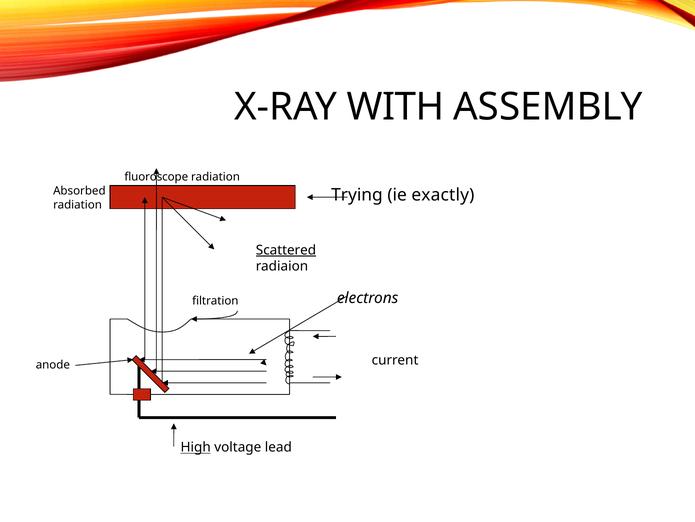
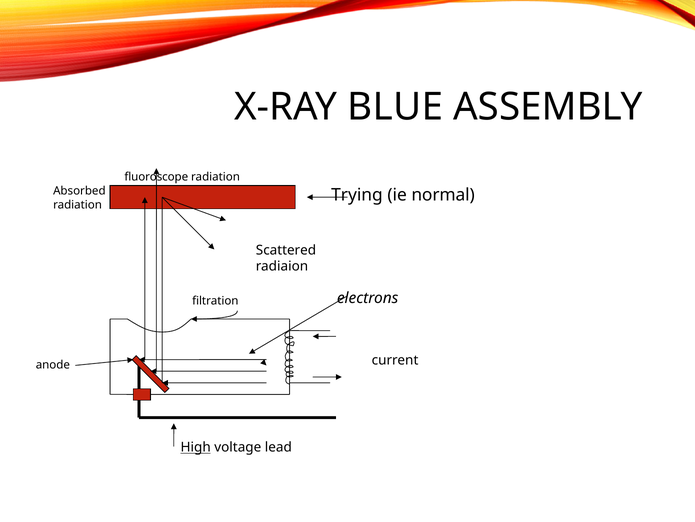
WITH: WITH -> BLUE (395, 107)
exactly: exactly -> normal (443, 195)
Scattered underline: present -> none (286, 250)
